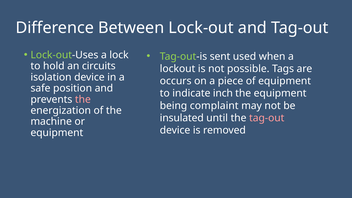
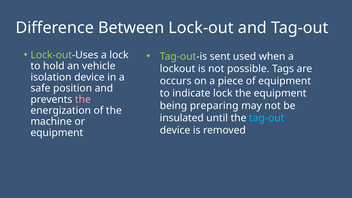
circuits: circuits -> vehicle (99, 66)
indicate inch: inch -> lock (223, 93)
complaint: complaint -> preparing (214, 106)
tag-out colour: pink -> light blue (267, 118)
